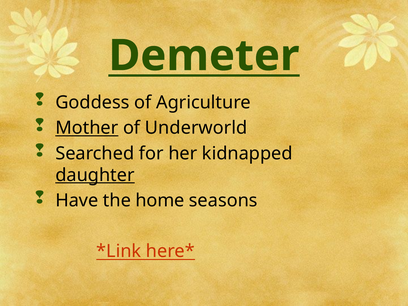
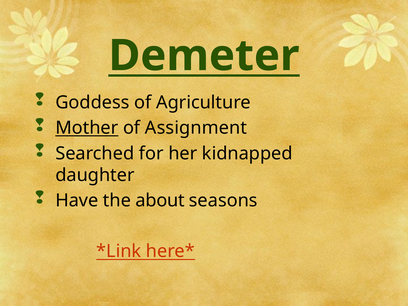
Underworld: Underworld -> Assignment (196, 128)
daughter underline: present -> none (95, 175)
home: home -> about (160, 201)
